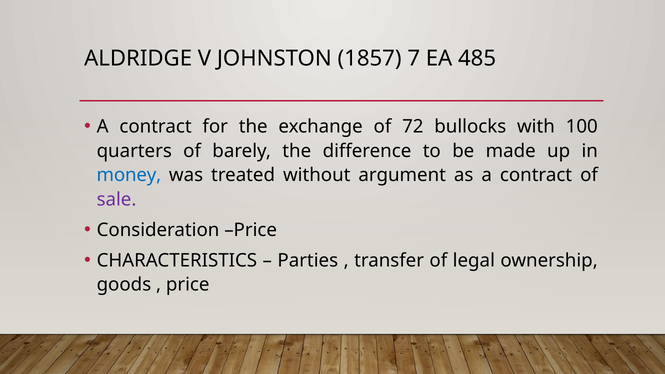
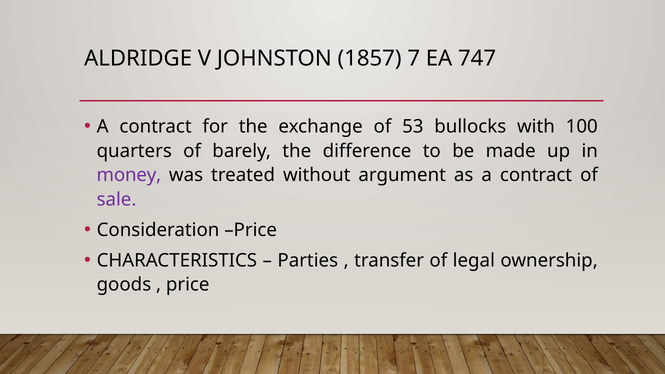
485: 485 -> 747 (477, 58)
72: 72 -> 53 (413, 127)
money colour: blue -> purple (129, 175)
